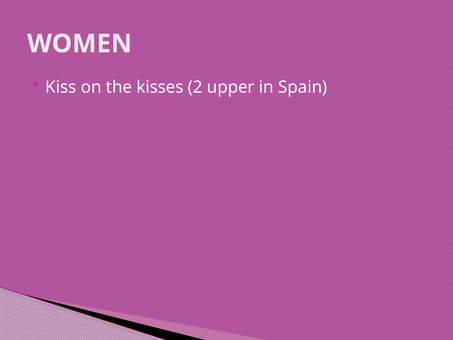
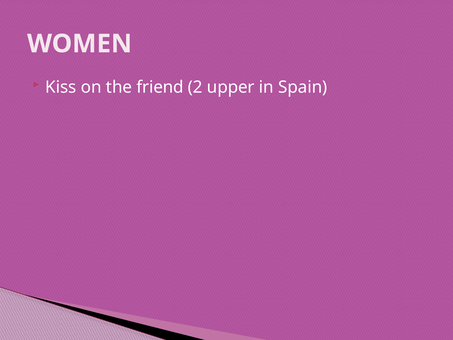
kisses: kisses -> friend (160, 87)
